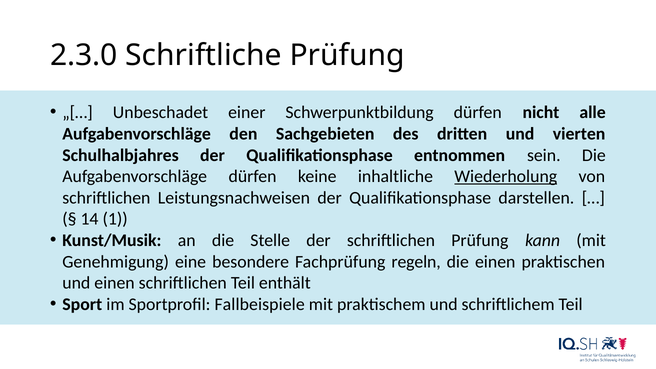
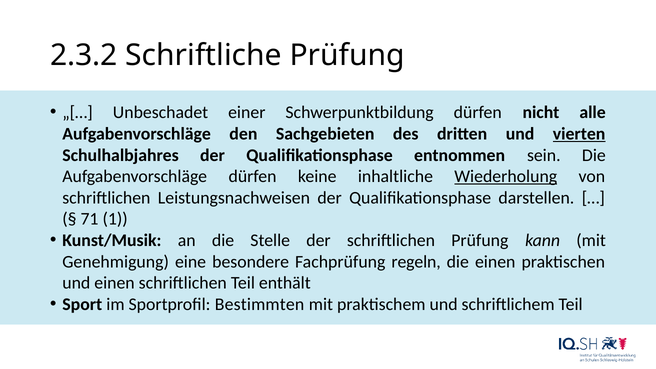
2.3.0: 2.3.0 -> 2.3.2 (84, 55)
vierten underline: none -> present (579, 134)
14: 14 -> 71 (89, 219)
Fallbeispiele: Fallbeispiele -> Bestimmten (260, 304)
